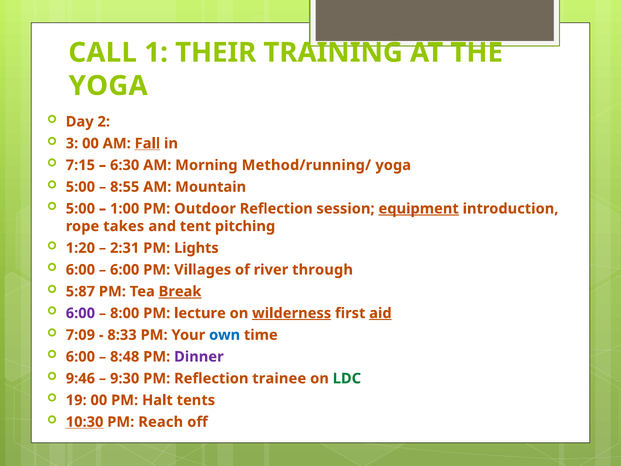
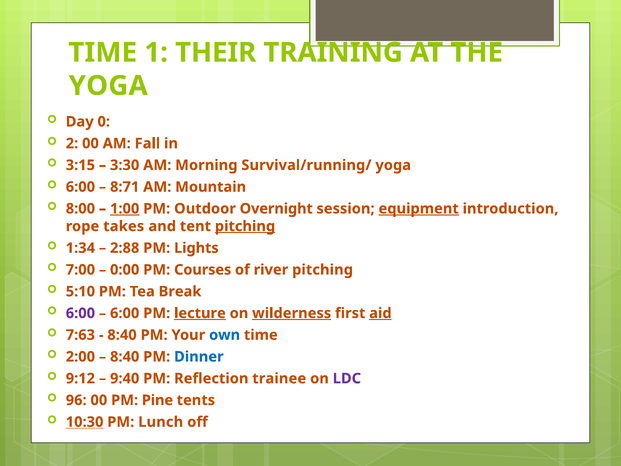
CALL: CALL -> TIME (103, 53)
2: 2 -> 0 (104, 122)
3: 3 -> 2 (72, 143)
Fall underline: present -> none (147, 143)
7:15: 7:15 -> 3:15 (80, 165)
6:30: 6:30 -> 3:30 (125, 165)
Method/running/: Method/running/ -> Survival/running/ (306, 165)
5:00: 5:00 -> 6:00 (80, 187)
8:55: 8:55 -> 8:71 (125, 187)
5:00: 5:00 -> 8:00 (80, 209)
1:00 underline: none -> present (125, 209)
Outdoor Reflection: Reflection -> Overnight (276, 209)
pitching underline: none -> present (245, 226)
1:20: 1:20 -> 1:34 (80, 248)
2:31: 2:31 -> 2:88 (125, 248)
6:00: 6:00 -> 7:00 (80, 270)
6:00: 6:00 -> 0:00 (125, 270)
Villages: Villages -> Courses (203, 270)
river through: through -> pitching (323, 270)
5:87: 5:87 -> 5:10 (80, 291)
Break underline: present -> none (180, 291)
8:00: 8:00 -> 6:00 (125, 313)
lecture underline: none -> present (200, 313)
7:09: 7:09 -> 7:63 (80, 335)
8:33: 8:33 -> 8:40 (122, 335)
6:00: 6:00 -> 2:00 (80, 357)
8:48: 8:48 -> 8:40 (125, 357)
Dinner colour: purple -> blue (199, 357)
9:46: 9:46 -> 9:12 (80, 378)
9:30: 9:30 -> 9:40 (125, 378)
LDC colour: green -> purple (347, 378)
19: 19 -> 96 (76, 400)
Halt: Halt -> Pine (157, 400)
Reach: Reach -> Lunch (161, 422)
